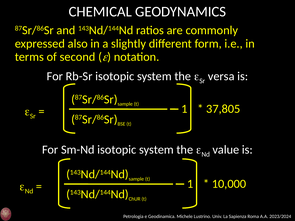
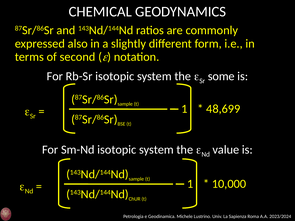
versa: versa -> some (221, 76)
37,805: 37,805 -> 48,699 (223, 109)
